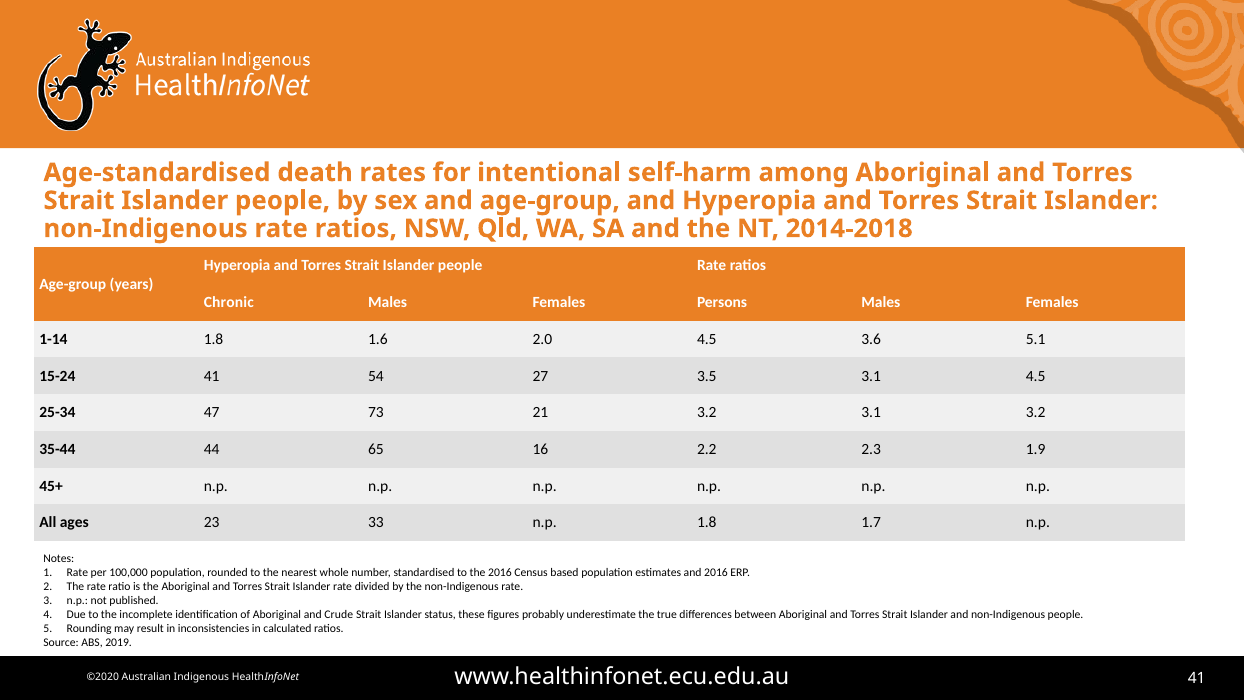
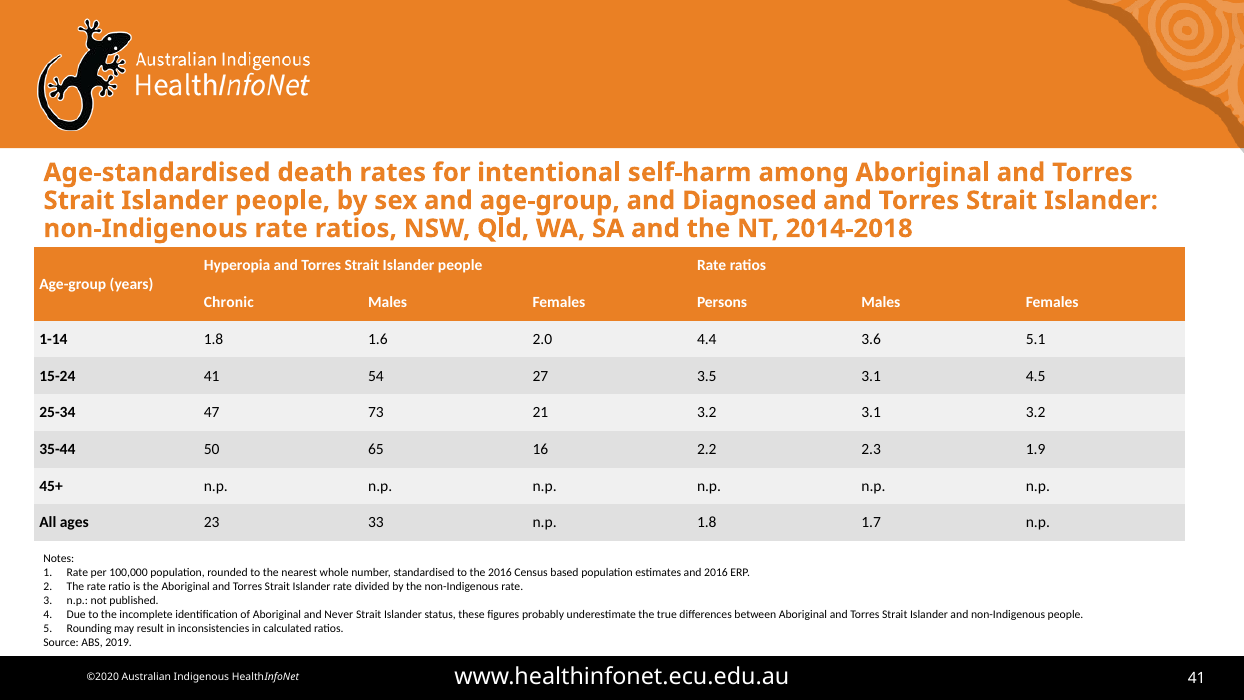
and Hyperopia: Hyperopia -> Diagnosed (749, 200)
2.0 4.5: 4.5 -> 4.4 (707, 339)
44: 44 -> 50 (212, 449)
Crude: Crude -> Never (339, 614)
